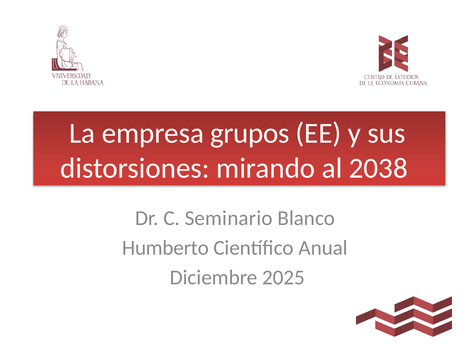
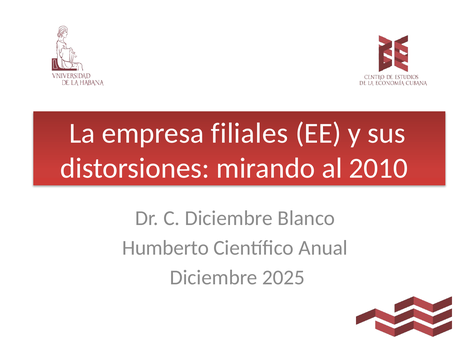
grupos: grupos -> filiales (250, 133)
2038: 2038 -> 2010 (378, 168)
C Seminario: Seminario -> Diciembre (229, 218)
